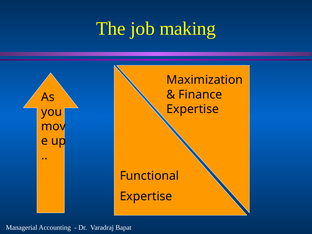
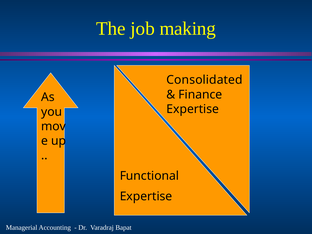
Maximization: Maximization -> Consolidated (205, 80)
